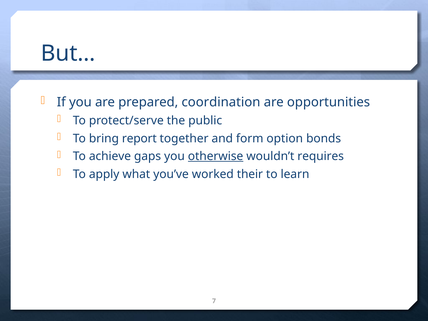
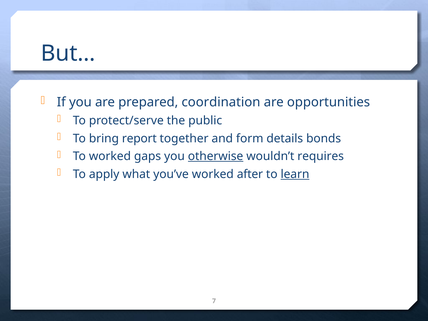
option: option -> details (285, 138)
To achieve: achieve -> worked (110, 156)
their: their -> after (250, 174)
learn underline: none -> present (295, 174)
